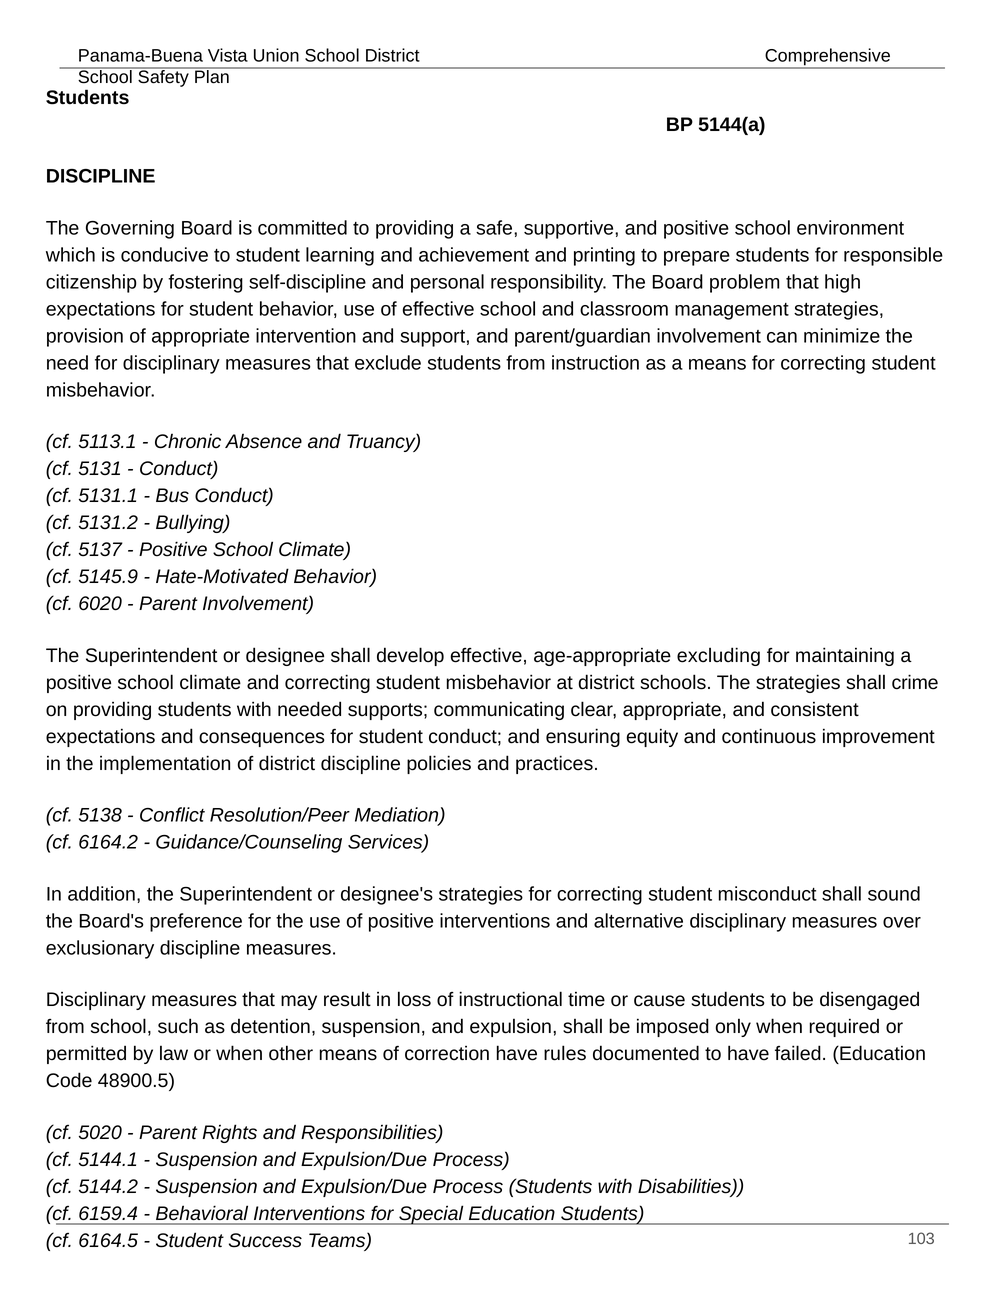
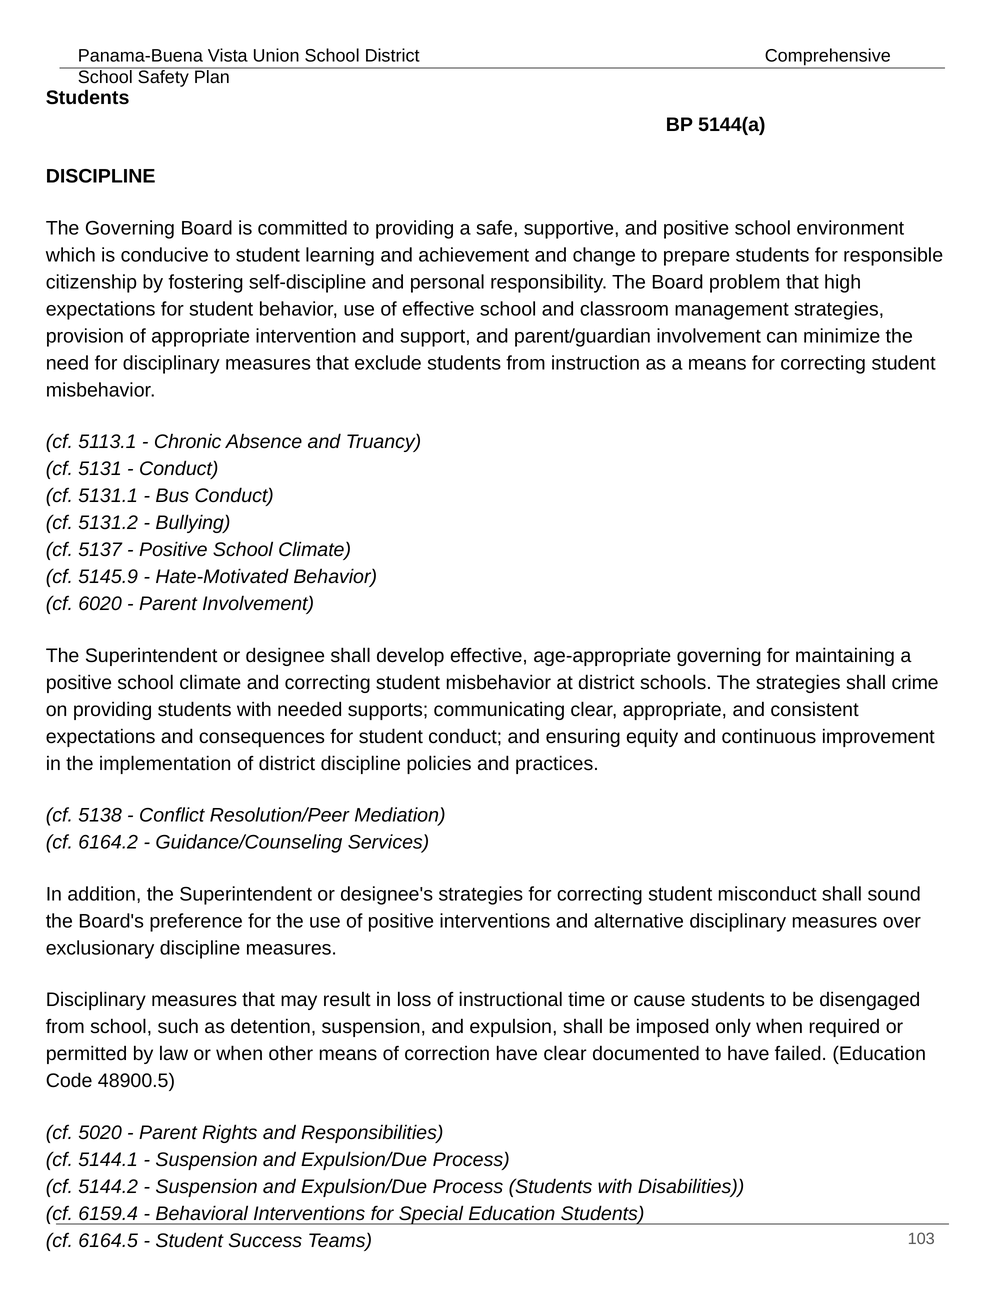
printing: printing -> change (604, 255)
age-appropriate excluding: excluding -> governing (719, 656)
have rules: rules -> clear (565, 1055)
